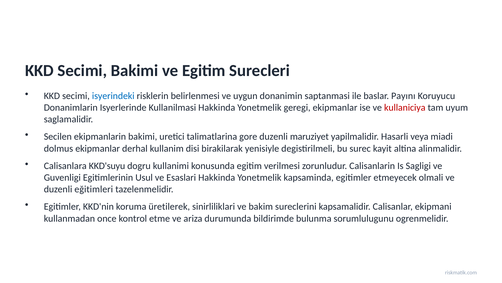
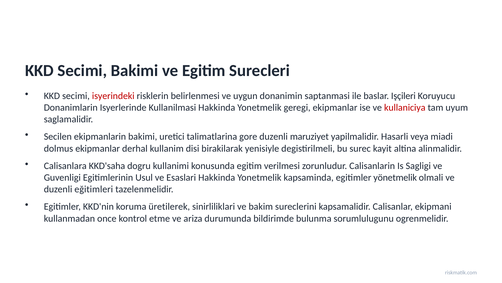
isyerindeki colour: blue -> red (113, 96)
Payını: Payını -> Işçileri (403, 96)
KKD'suyu: KKD'suyu -> KKD'saha (107, 165)
etmeyecek: etmeyecek -> yönetmelik (395, 177)
